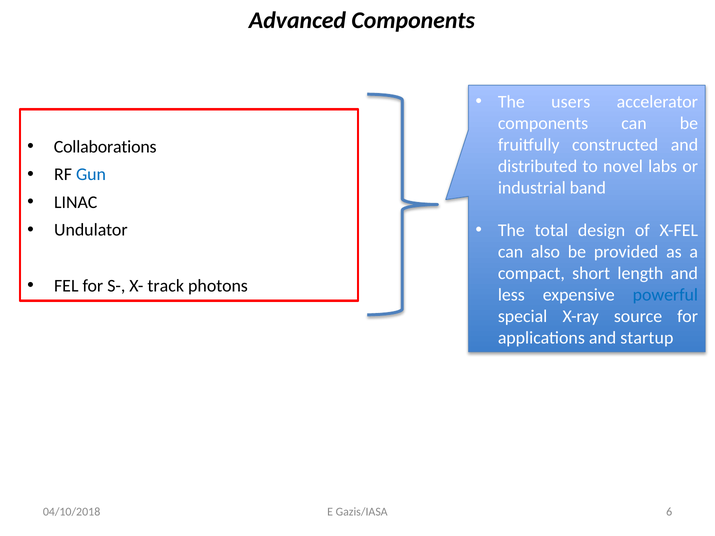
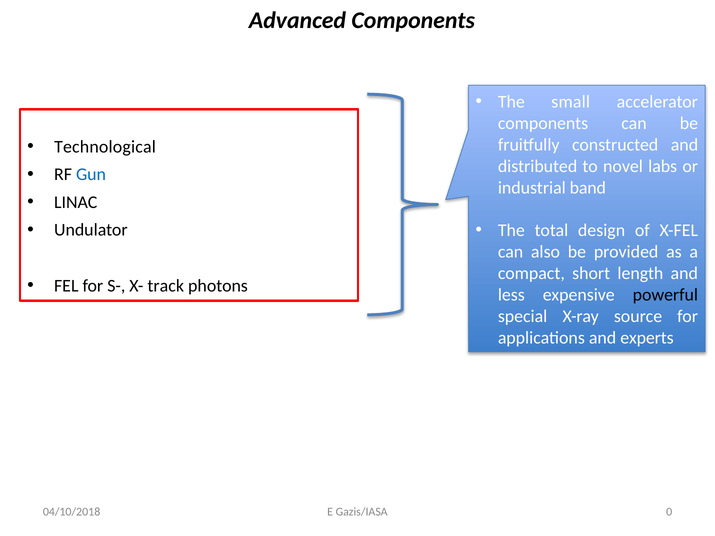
users: users -> small (571, 102)
Collaborations: Collaborations -> Technological (105, 147)
powerful colour: blue -> black (665, 295)
startup: startup -> experts (647, 338)
6: 6 -> 0 (669, 512)
